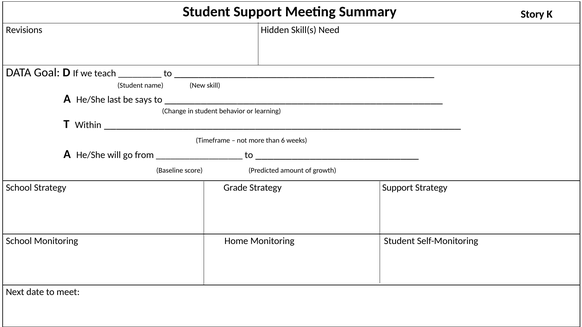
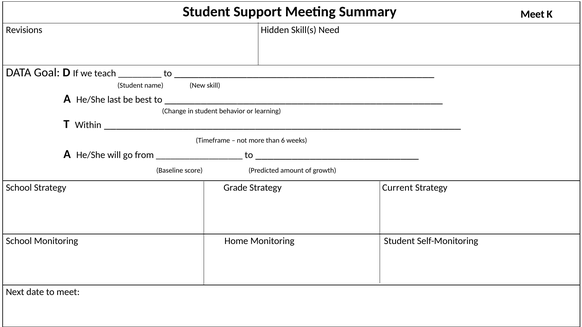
Story: Story -> Meet (532, 14)
says: says -> best (144, 100)
Strategy Support: Support -> Current (398, 188)
